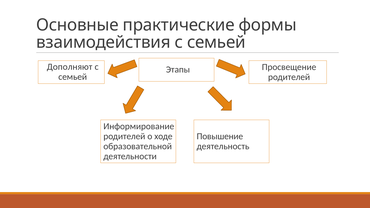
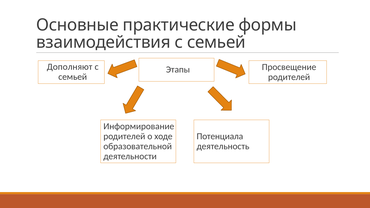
Повышение: Повышение -> Потенциала (220, 136)
